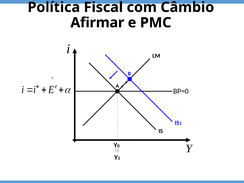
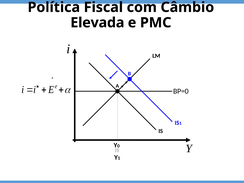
Afirmar: Afirmar -> Elevada (97, 23)
